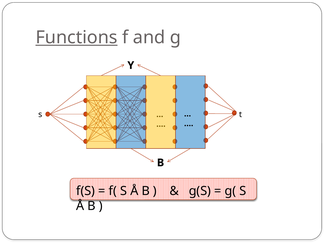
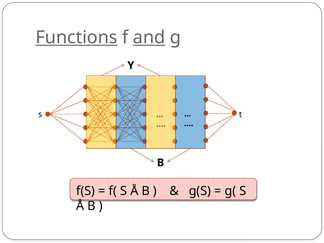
and underline: none -> present (149, 37)
